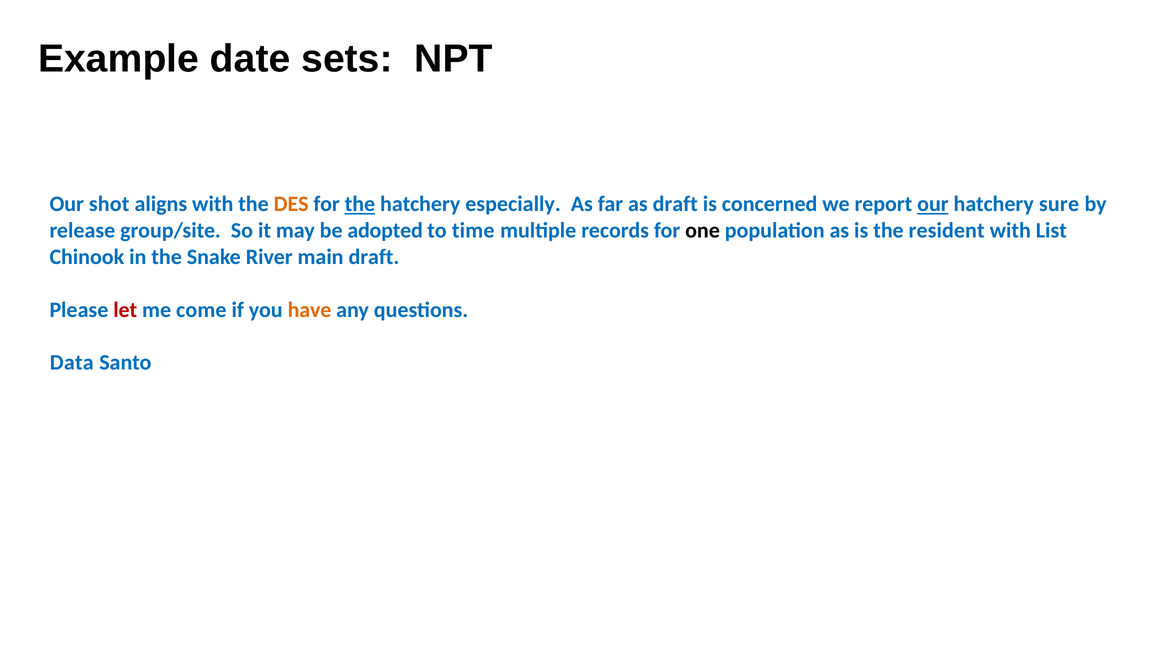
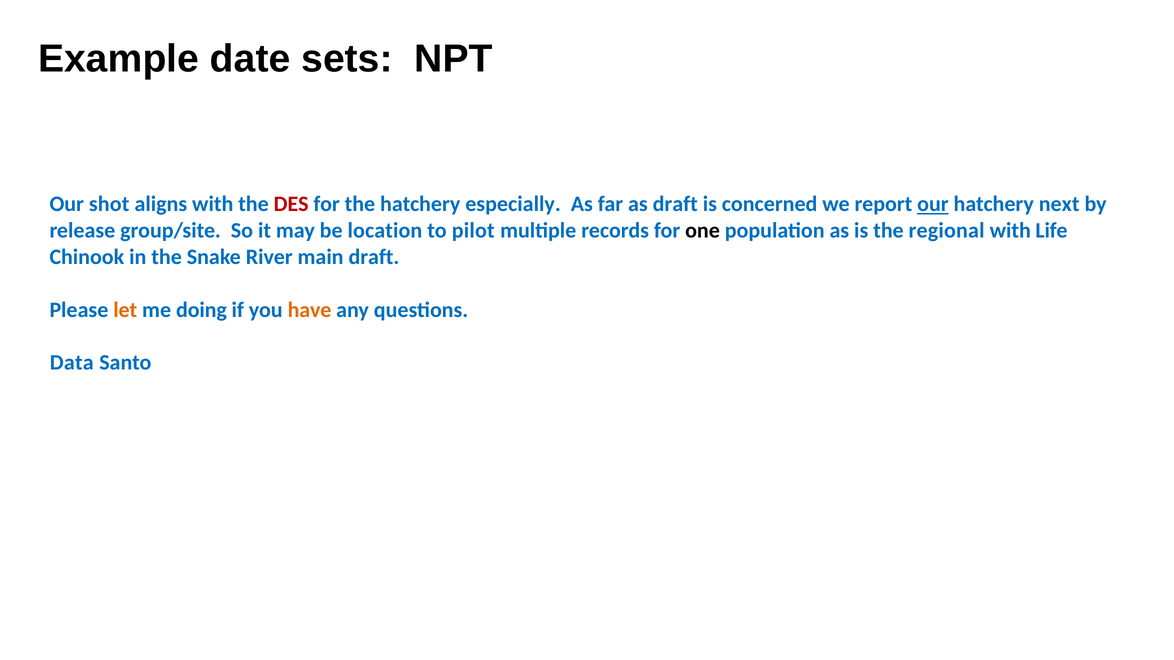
DES colour: orange -> red (291, 204)
the underline: present -> none (360, 204)
sure: sure -> next (1059, 204)
adopted: adopted -> location (385, 231)
time: time -> pilot (473, 231)
resident: resident -> regional (947, 231)
List: List -> Life (1051, 231)
let colour: red -> orange (125, 310)
come: come -> doing (201, 310)
